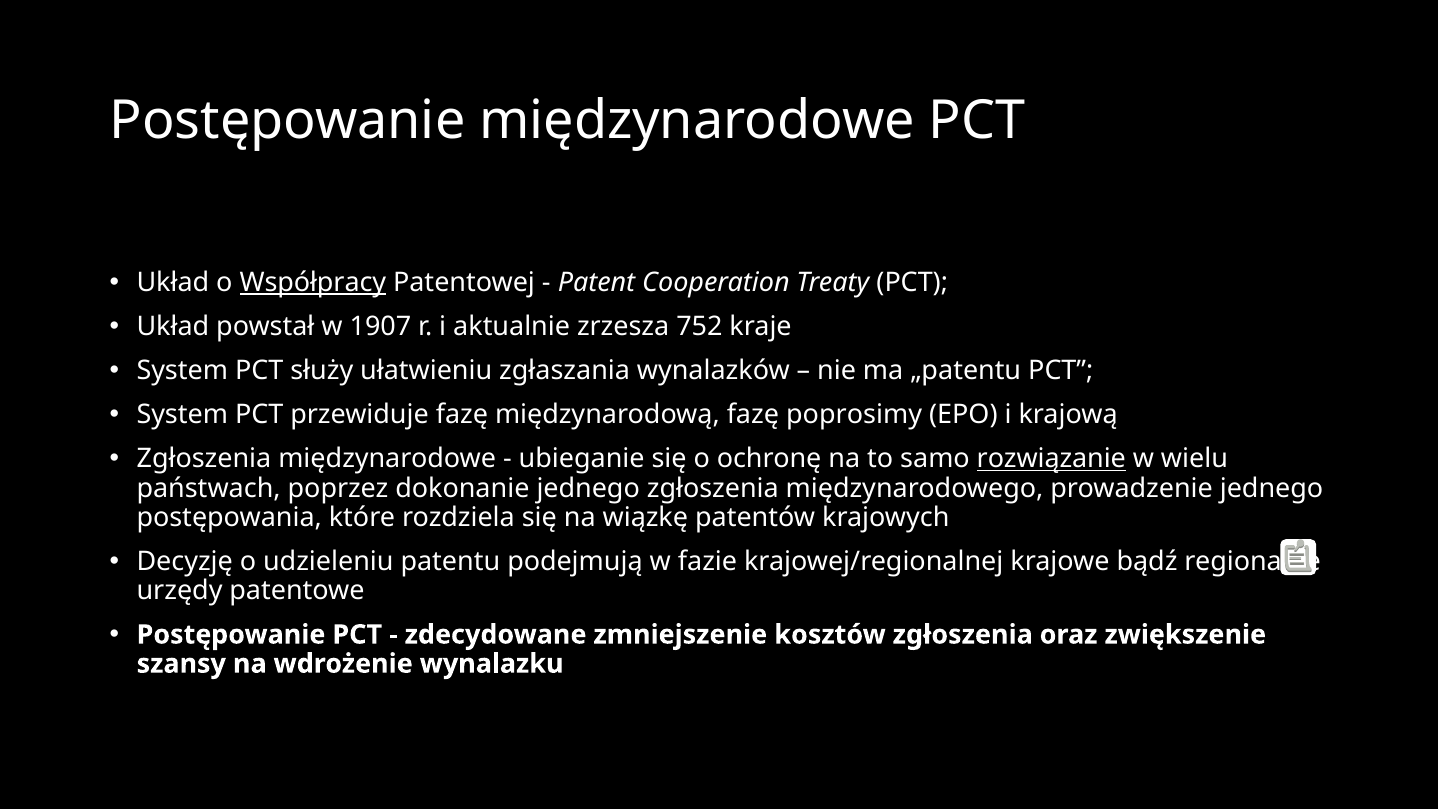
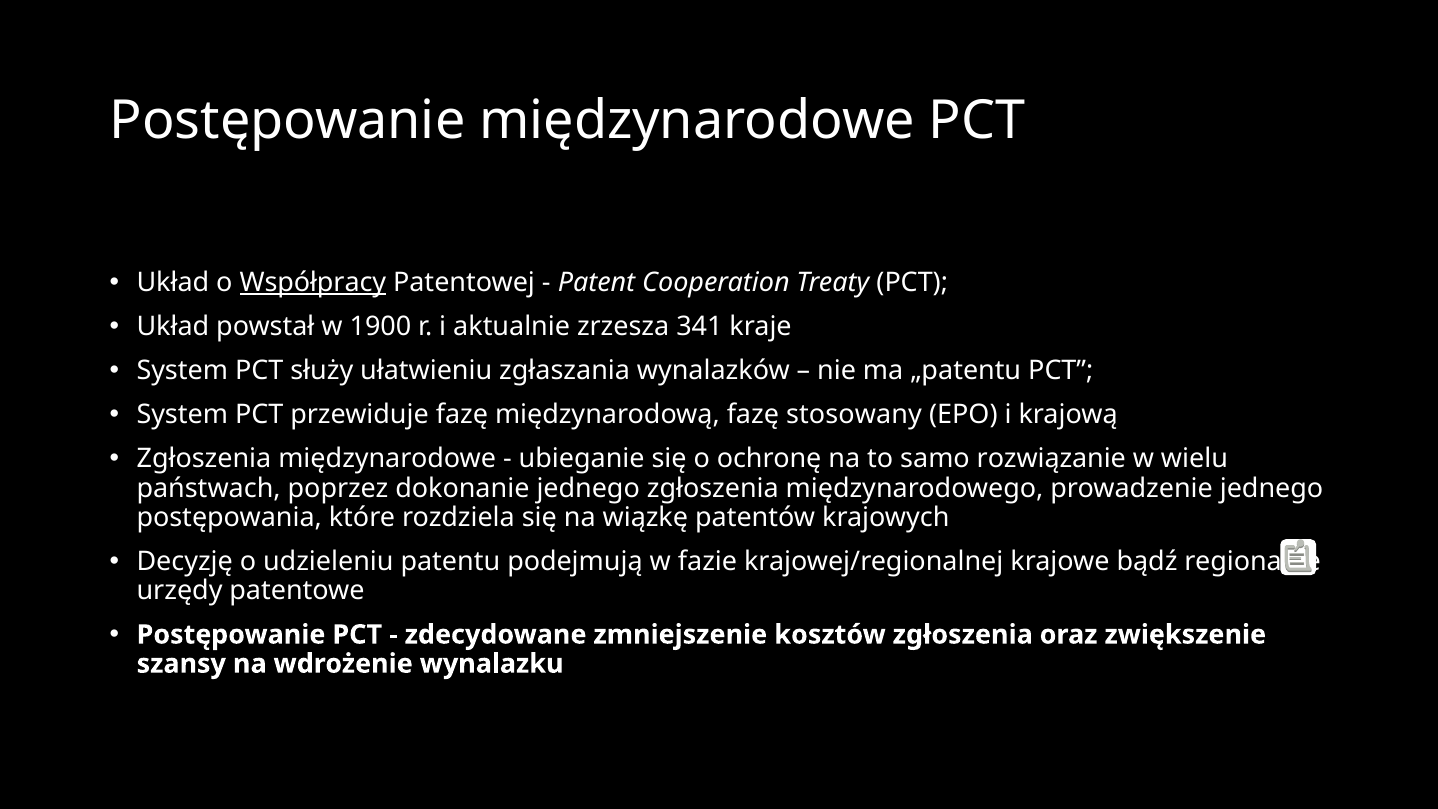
1907: 1907 -> 1900 (380, 327)
752: 752 -> 341 (699, 327)
poprosimy: poprosimy -> stosowany (854, 415)
rozwiązanie underline: present -> none (1051, 459)
